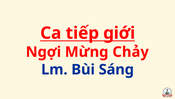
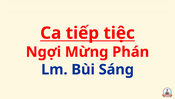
giới: giới -> tiệc (119, 33)
Chảy: Chảy -> Phán (131, 52)
